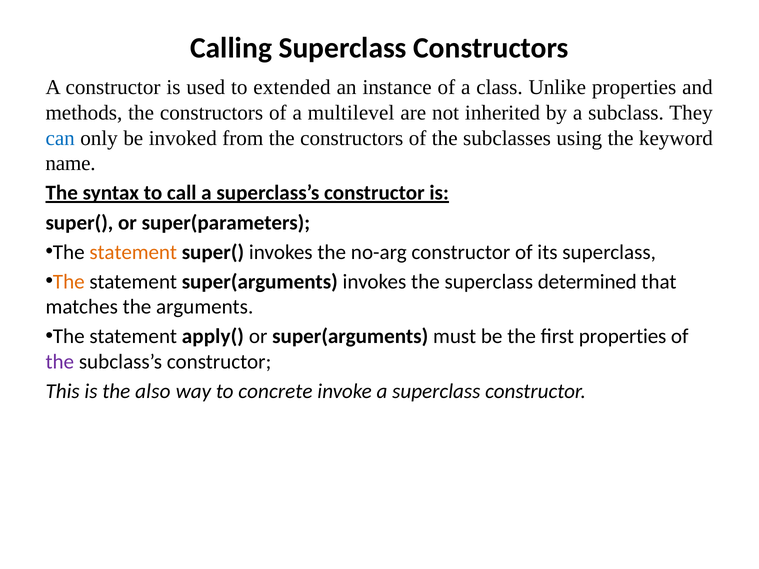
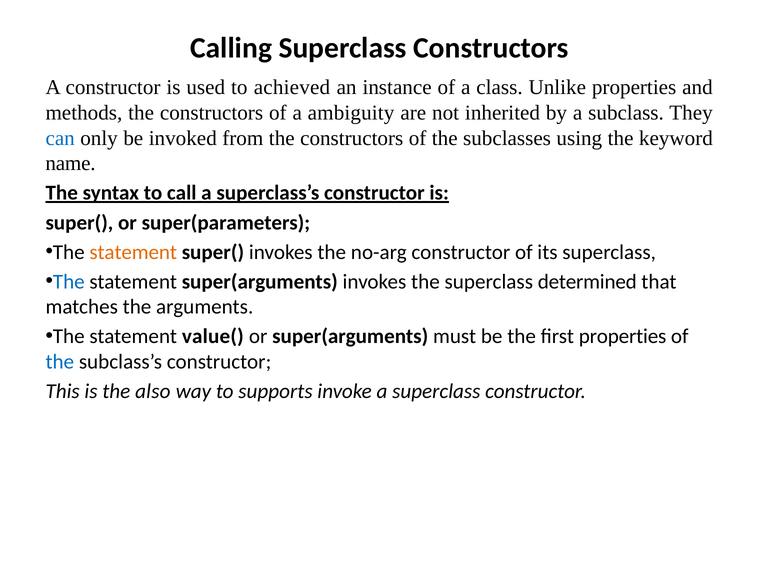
extended: extended -> achieved (292, 88)
multilevel: multilevel -> ambiguity (351, 113)
The colour: orange -> blue (69, 282)
apply(: apply( -> value( (213, 337)
the colour: purple -> blue (60, 362)
concrete: concrete -> supports (275, 392)
